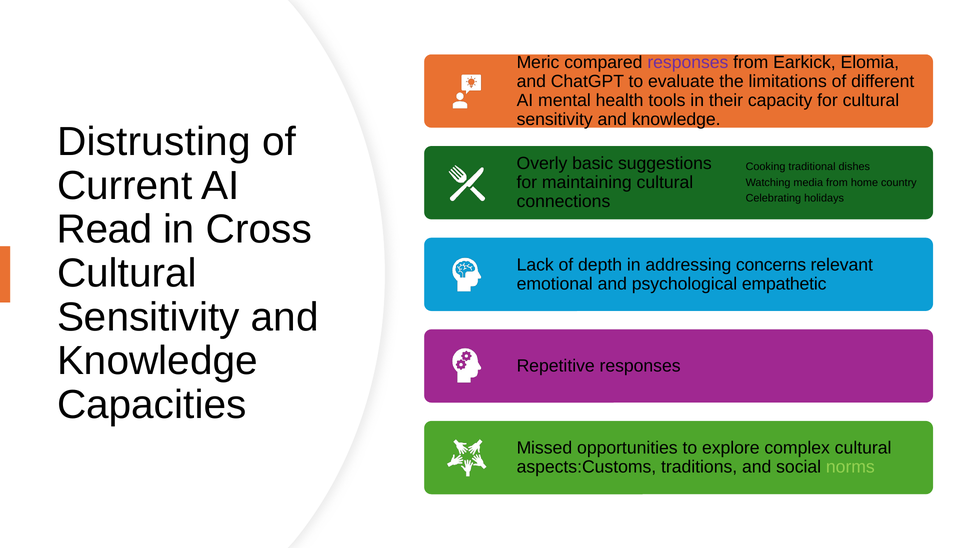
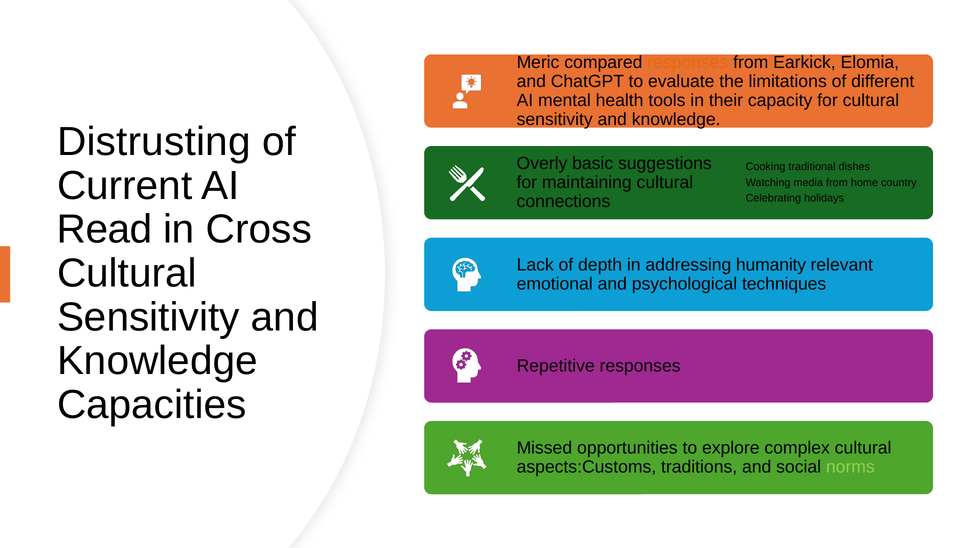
responses colour: purple -> orange (688, 62)
concerns: concerns -> humanity (771, 265)
empathetic: empathetic -> techniques (784, 284)
